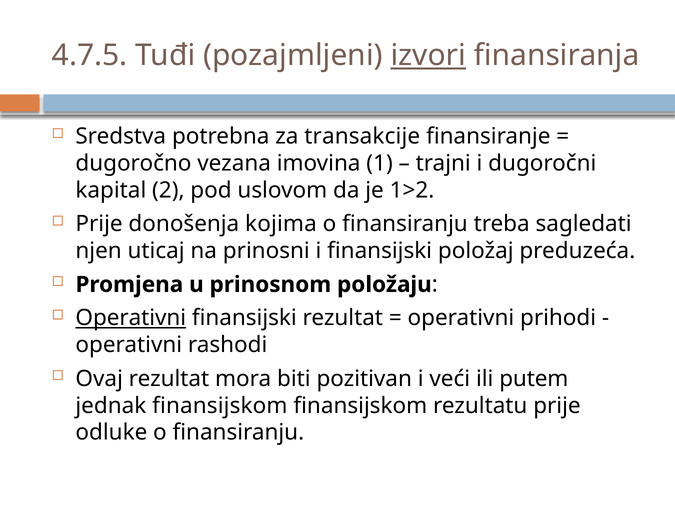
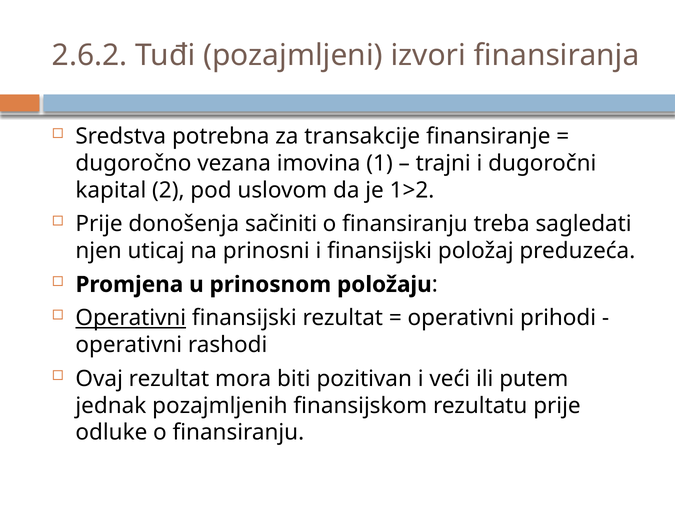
4.7.5: 4.7.5 -> 2.6.2 (90, 56)
izvori underline: present -> none (428, 56)
kojima: kojima -> sačiniti (281, 224)
jednak finansijskom: finansijskom -> pozajmljenih (220, 406)
